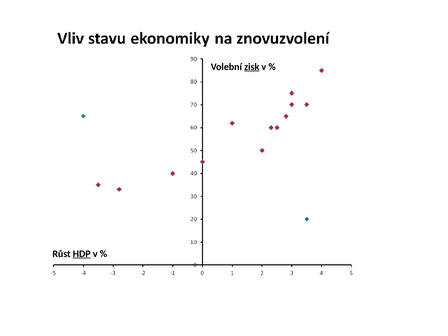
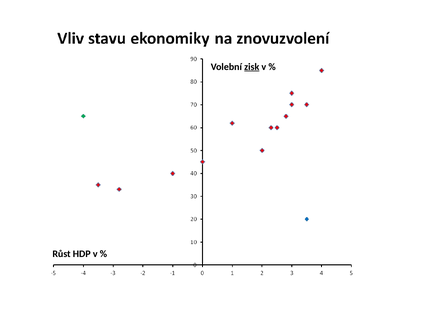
HDP underline: present -> none (82, 254)
